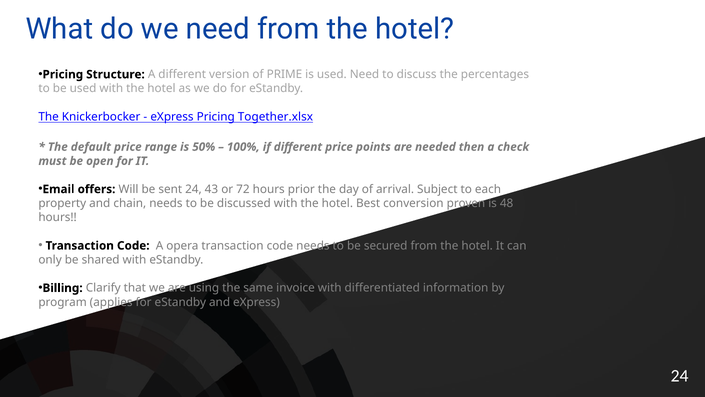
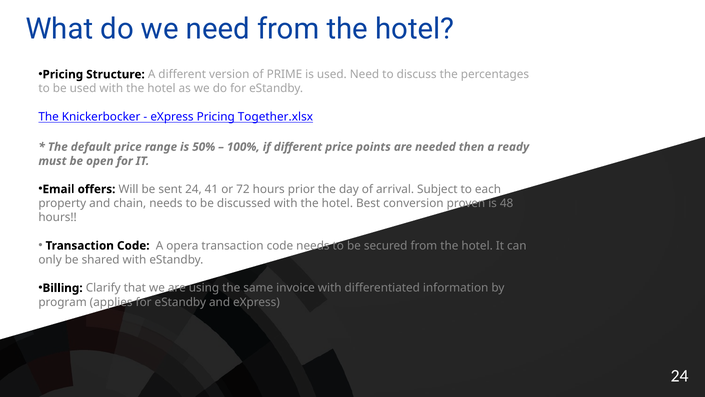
check: check -> ready (513, 147)
43: 43 -> 41 (211, 189)
